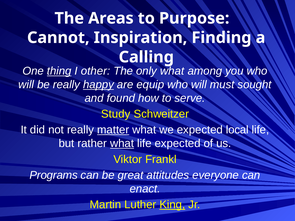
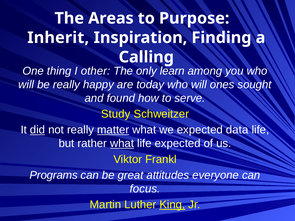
Cannot: Cannot -> Inherit (58, 38)
thing underline: present -> none (59, 71)
what: what -> learn (172, 71)
happy underline: present -> none (98, 85)
equip: equip -> today (150, 85)
must: must -> ones (222, 85)
did underline: none -> present (38, 130)
local: local -> data (237, 130)
enact: enact -> focus (145, 189)
